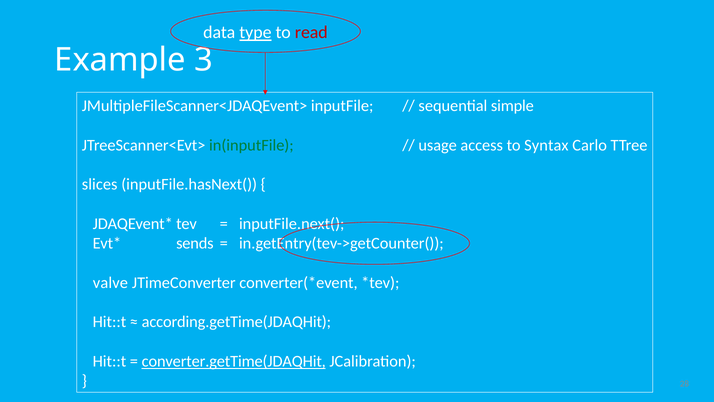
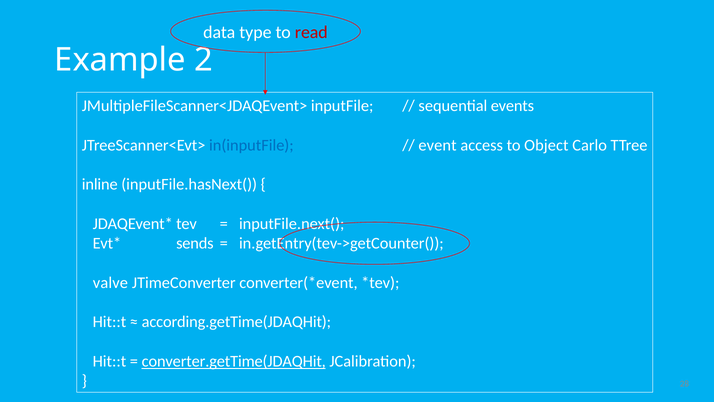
type underline: present -> none (255, 33)
3: 3 -> 2 (204, 60)
simple: simple -> events (512, 106)
in(inputFile colour: green -> blue (251, 145)
usage: usage -> event (438, 145)
Syntax: Syntax -> Object (546, 145)
slices: slices -> inline (100, 184)
